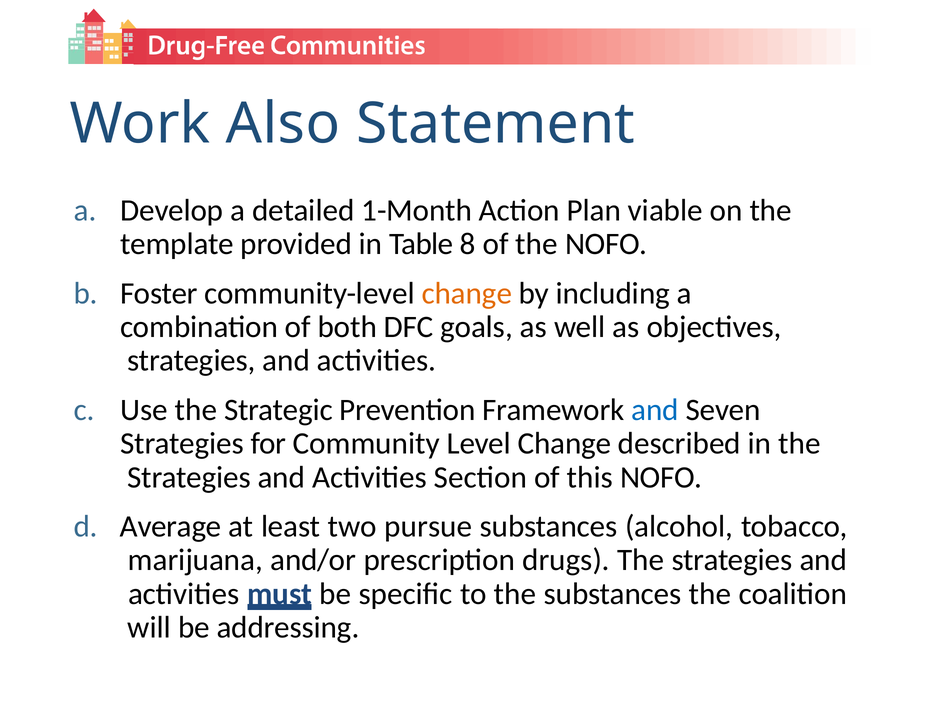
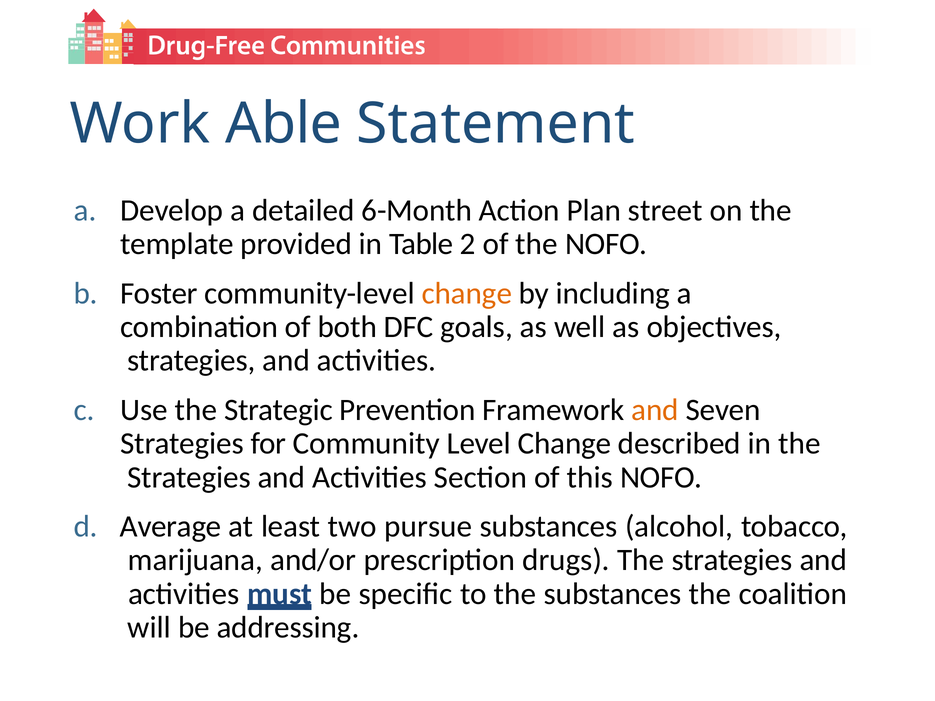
Also: Also -> Able (284, 124)
1-Month: 1-Month -> 6-Month (417, 211)
viable: viable -> street (665, 211)
8: 8 -> 2 (468, 244)
and colour: blue -> orange (655, 410)
